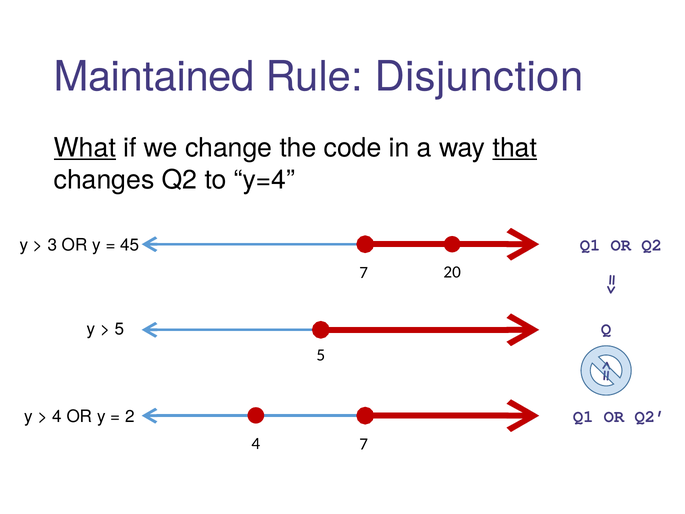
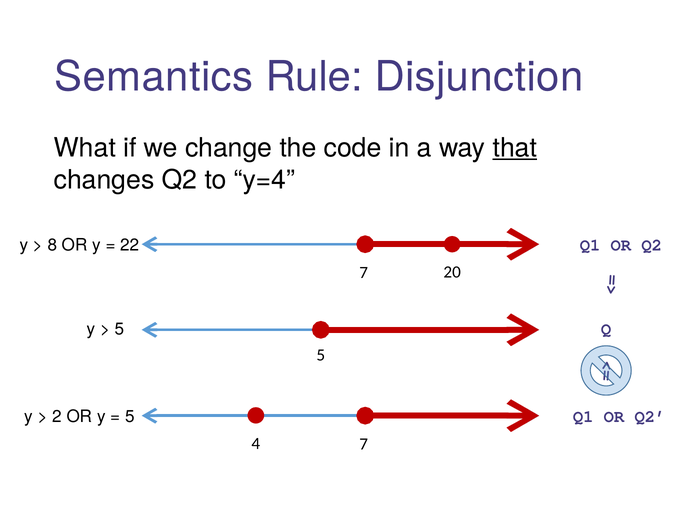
Maintained: Maintained -> Semantics (154, 77)
What underline: present -> none (85, 148)
3: 3 -> 8 (52, 245)
45: 45 -> 22 (130, 245)
4: 4 -> 2 (57, 416)
2: 2 -> 5 (130, 416)
